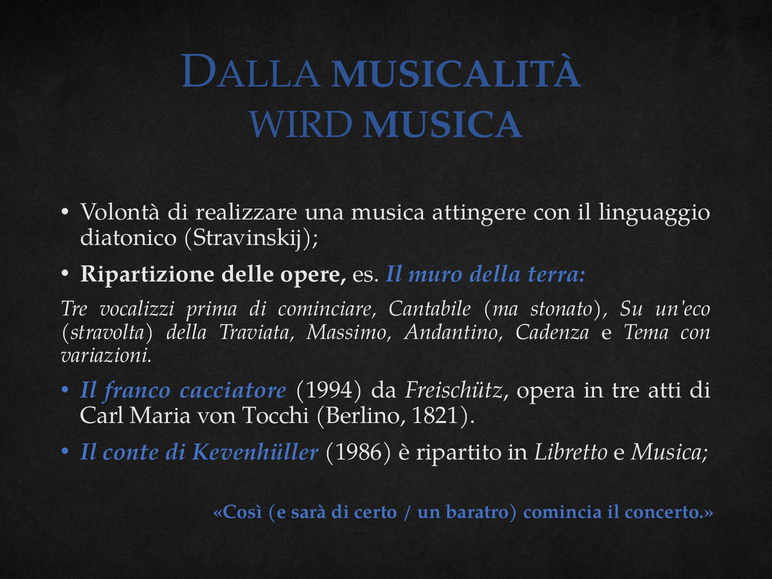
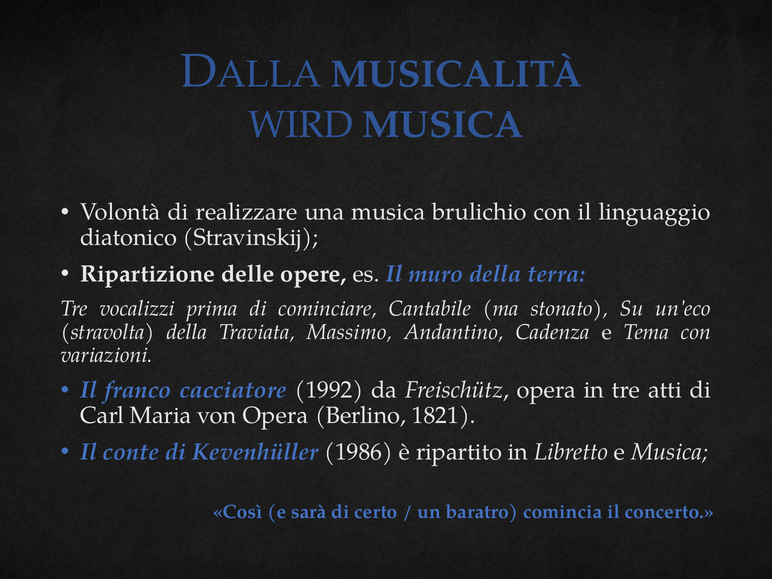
attingere: attingere -> brulichio (480, 212)
1994: 1994 -> 1992 (329, 390)
von Tocchi: Tocchi -> Opera (276, 416)
